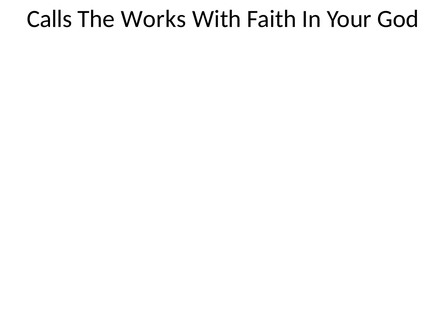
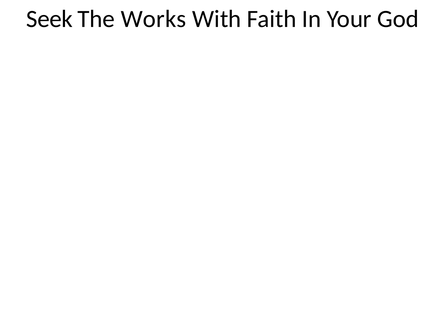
Calls: Calls -> Seek (49, 19)
